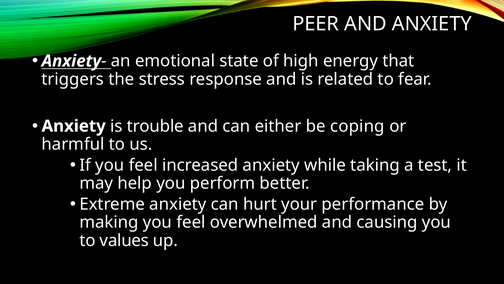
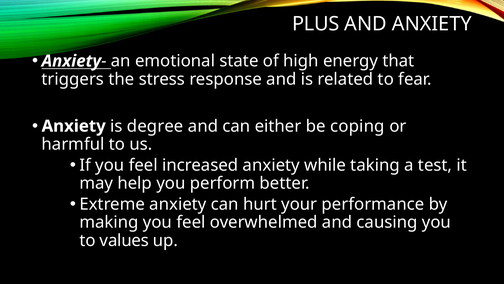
PEER: PEER -> PLUS (316, 24)
trouble: trouble -> degree (155, 126)
